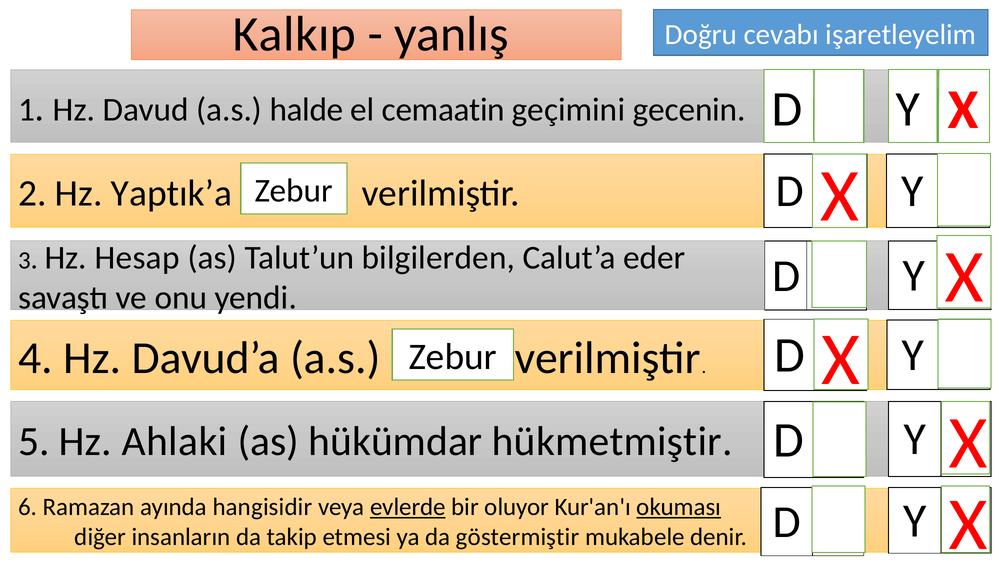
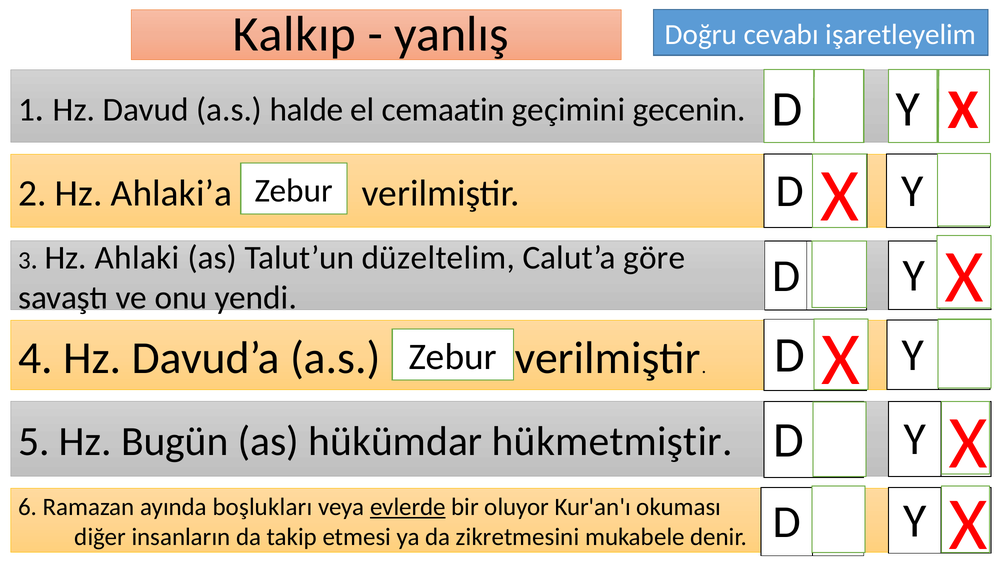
Yaptık’a: Yaptık’a -> Ahlaki’a (171, 193)
Hesap: Hesap -> Ahlaki (137, 258)
bilgilerden: bilgilerden -> düzeltelim (438, 258)
eder: eder -> göre (654, 258)
Ahlaki: Ahlaki -> Bugün (175, 442)
hangisidir: hangisidir -> boşlukları (262, 507)
okuması underline: present -> none (679, 507)
göstermiştir: göstermiştir -> zikretmesini (518, 537)
